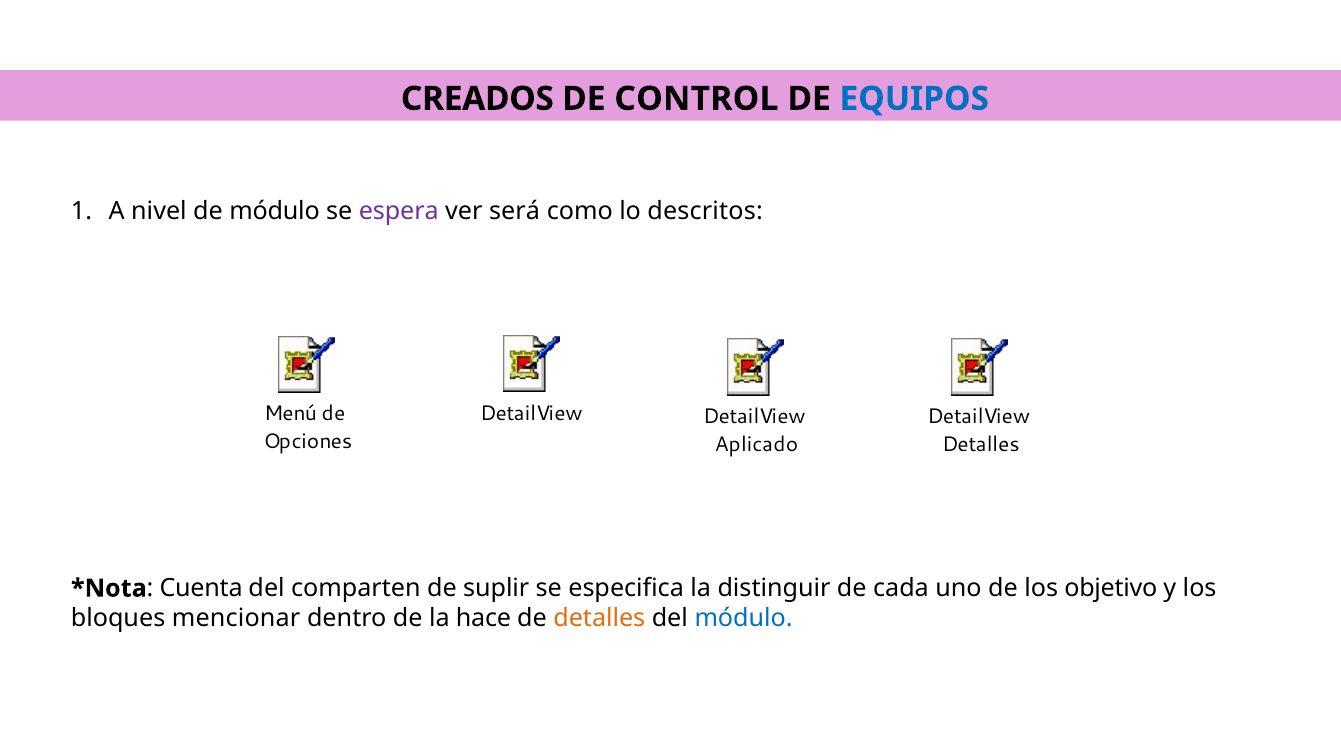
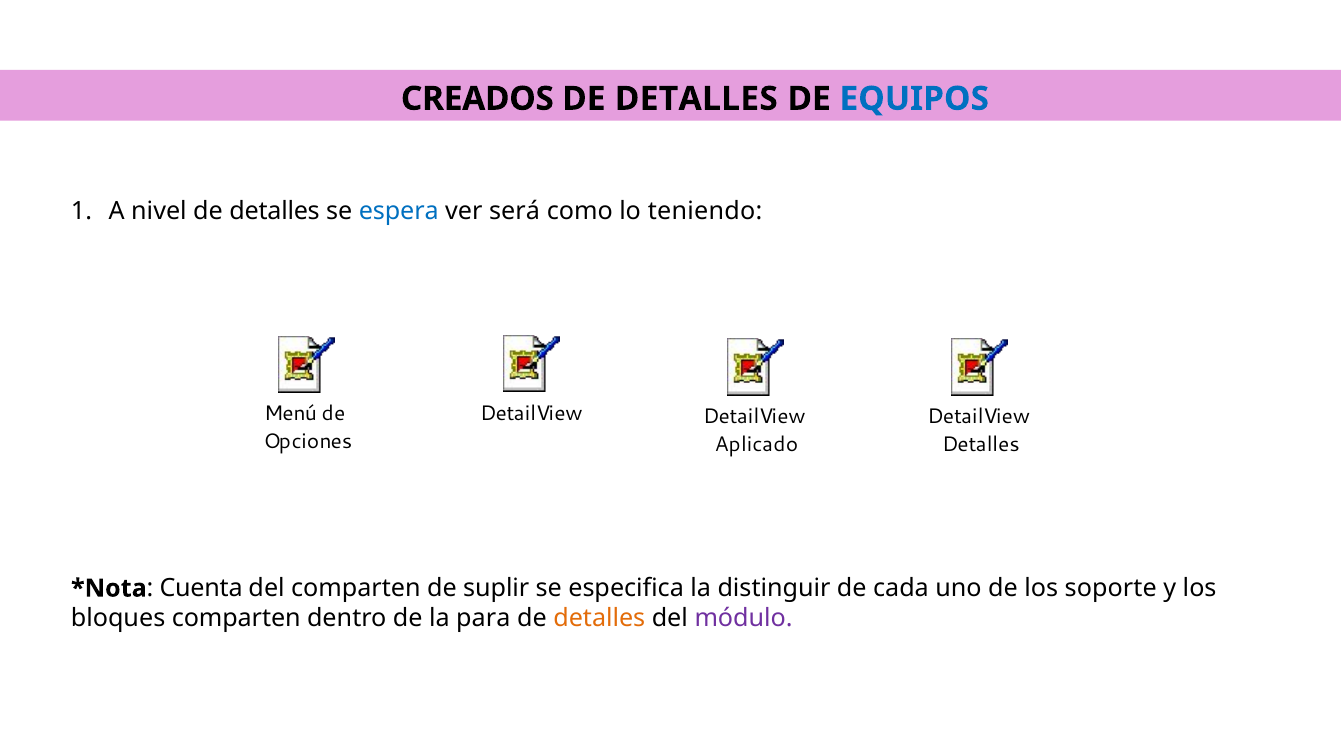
CONTROL: CONTROL -> DETALLES (696, 99)
nivel de módulo: módulo -> detalles (275, 212)
espera colour: purple -> blue (399, 212)
descritos: descritos -> teniendo (705, 212)
objetivo: objetivo -> soporte (1111, 589)
bloques mencionar: mencionar -> comparten (236, 619)
hace: hace -> para (483, 619)
módulo colour: blue -> purple (744, 619)
